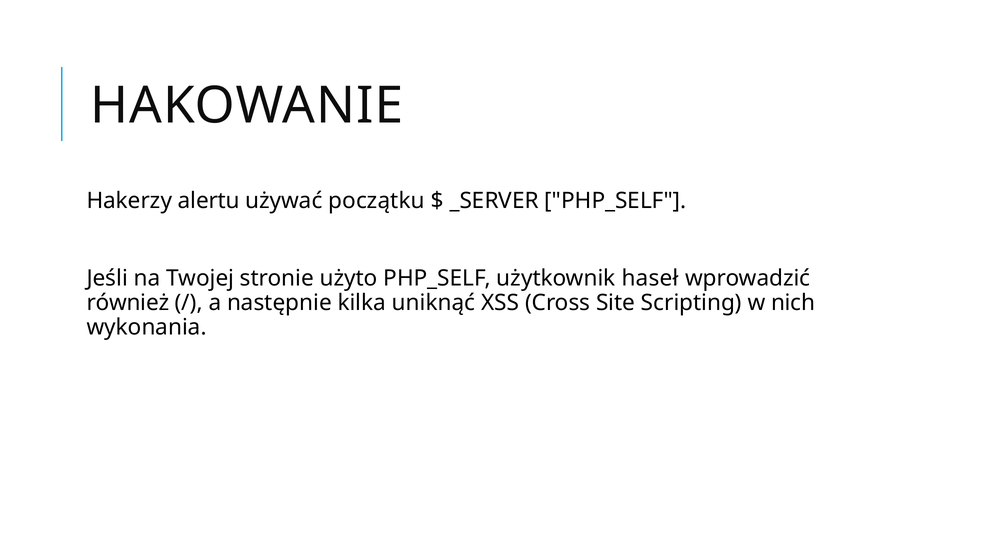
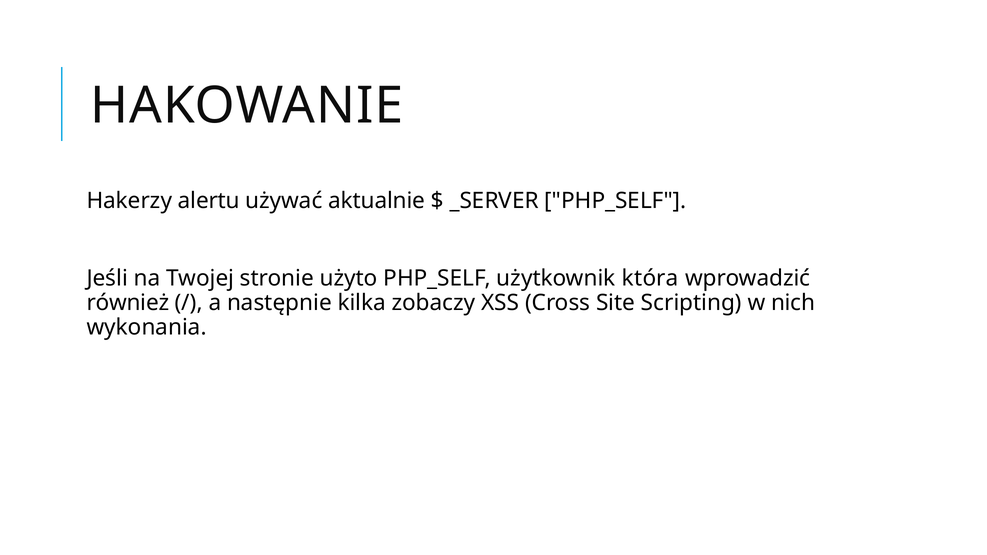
początku: początku -> aktualnie (377, 201)
haseł: haseł -> która (650, 278)
uniknąć: uniknąć -> zobaczy (434, 303)
